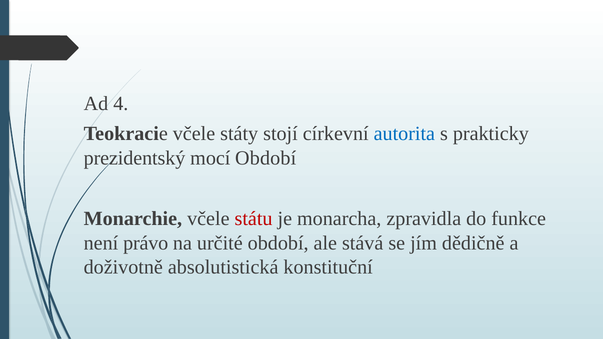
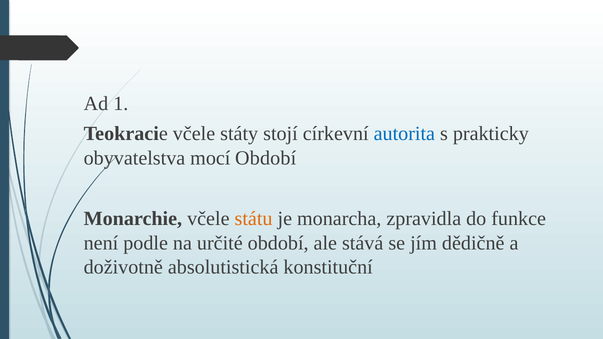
4: 4 -> 1 (121, 103)
prezidentský: prezidentský -> obyvatelstva (134, 158)
státu colour: red -> orange (254, 219)
právo: právo -> podle (146, 243)
